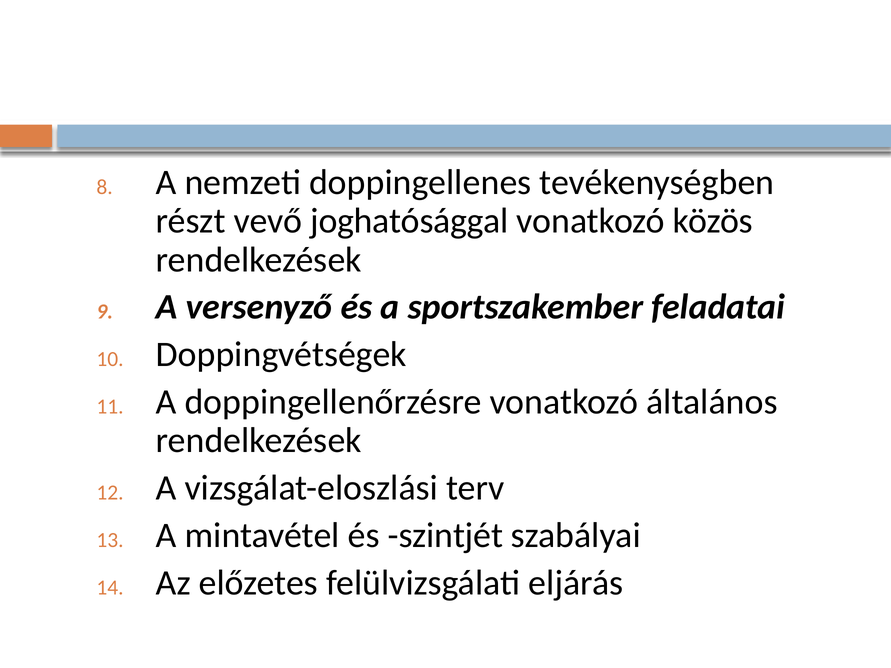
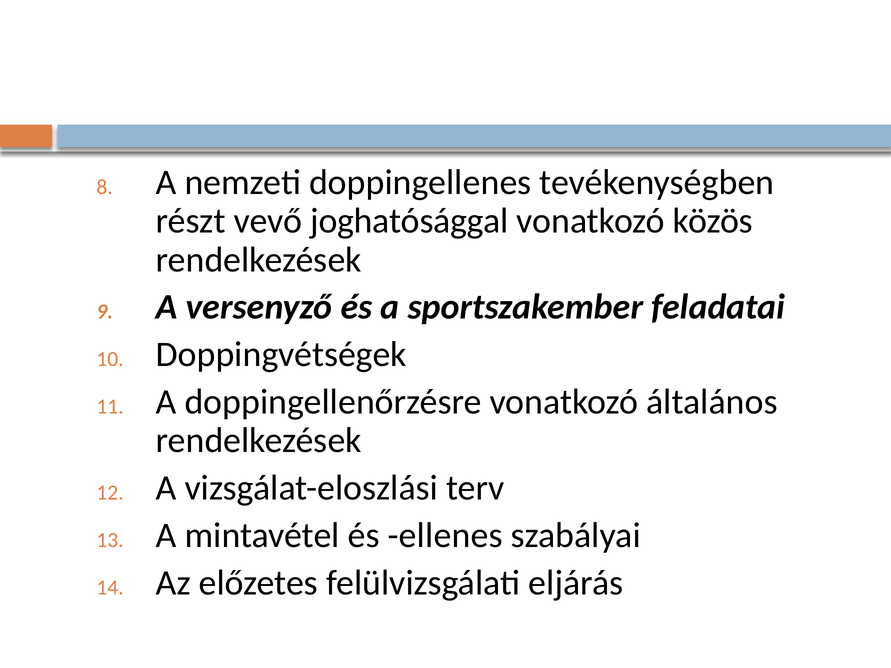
szintjét: szintjét -> ellenes (445, 536)
